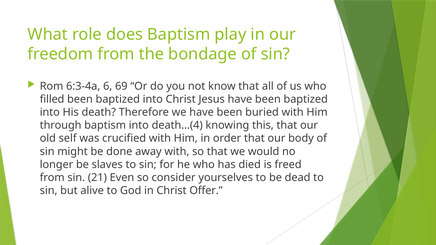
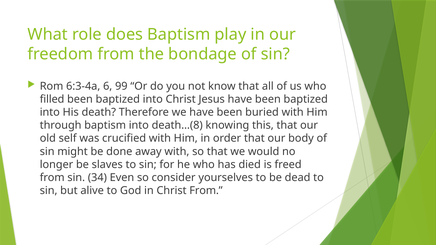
69: 69 -> 99 (121, 86)
death…(4: death…(4 -> death…(8 (177, 125)
21: 21 -> 34 (97, 178)
Christ Offer: Offer -> From (206, 191)
